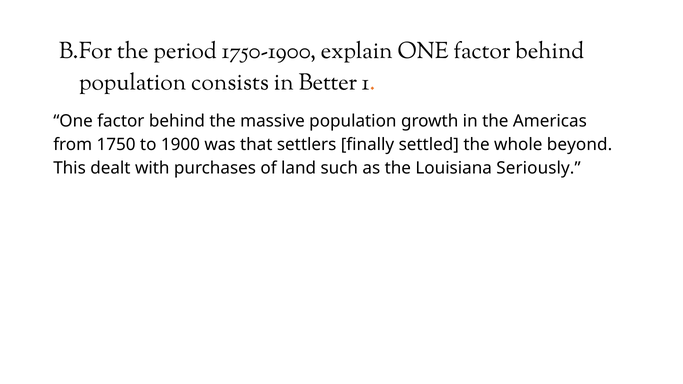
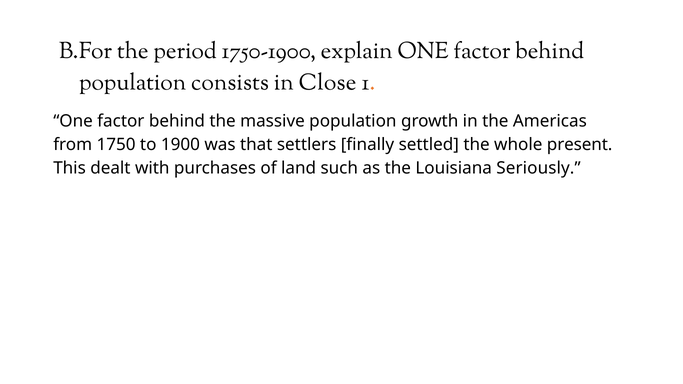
Better: Better -> Close (328, 82)
beyond: beyond -> present (580, 145)
